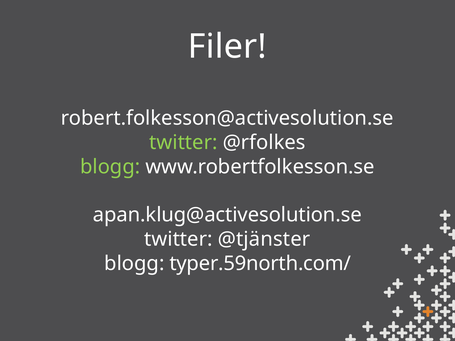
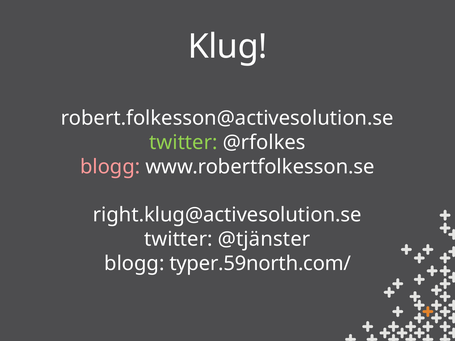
Filer: Filer -> Klug (228, 47)
blogg colour: light green -> pink (110, 167)
apan.klug@activesolution.se: apan.klug@activesolution.se -> right.klug@activesolution.se (227, 215)
